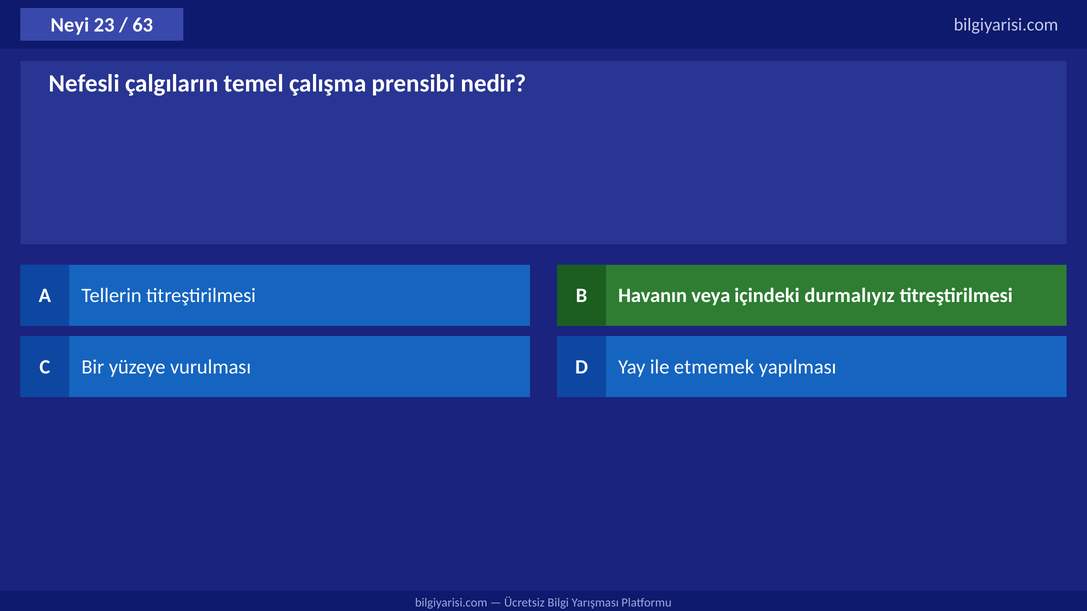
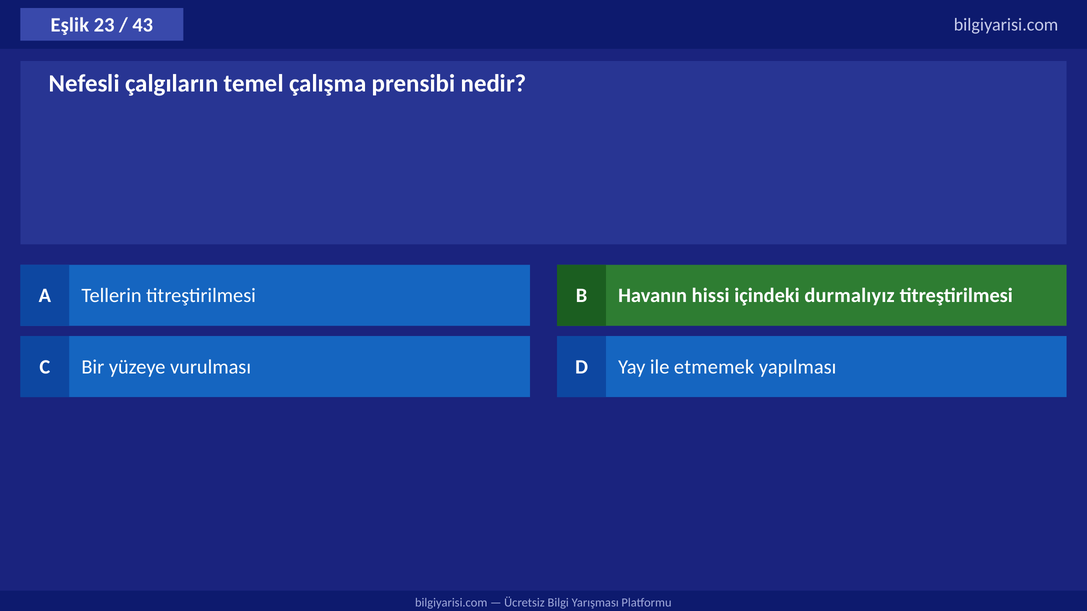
Neyi: Neyi -> Eşlik (70, 25)
63: 63 -> 43 (143, 25)
veya: veya -> hissi (711, 296)
